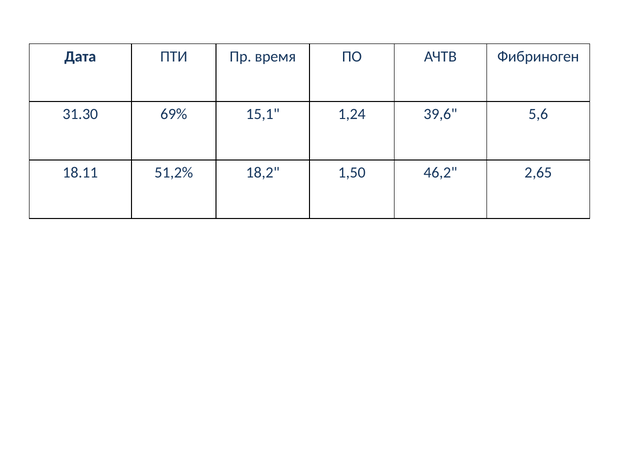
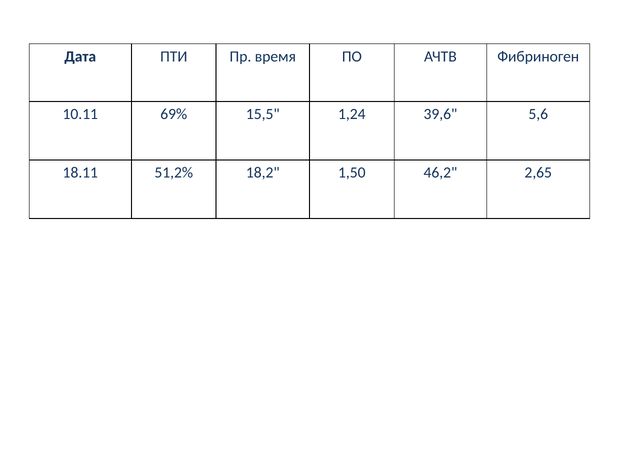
31.30: 31.30 -> 10.11 (80, 114)
15,1: 15,1 -> 15,5 (263, 114)
